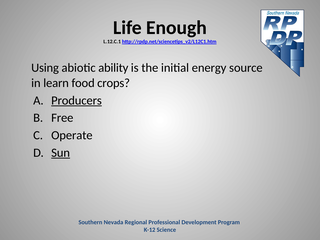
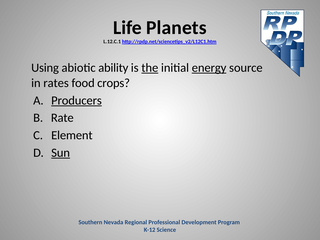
Enough: Enough -> Planets (176, 28)
the underline: none -> present (150, 68)
energy underline: none -> present (209, 68)
learn: learn -> rates (56, 83)
Free: Free -> Rate (62, 118)
Operate: Operate -> Element (72, 135)
